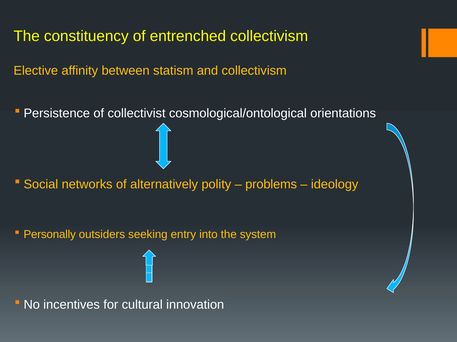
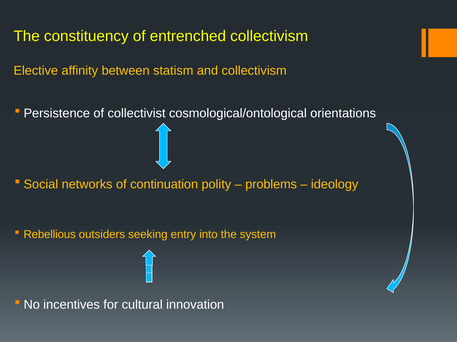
alternatively: alternatively -> continuation (164, 185)
Personally: Personally -> Rebellious (50, 235)
